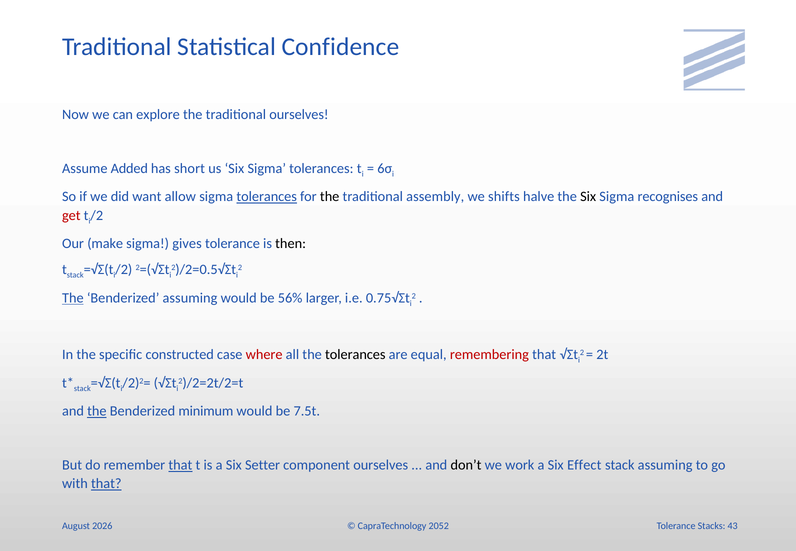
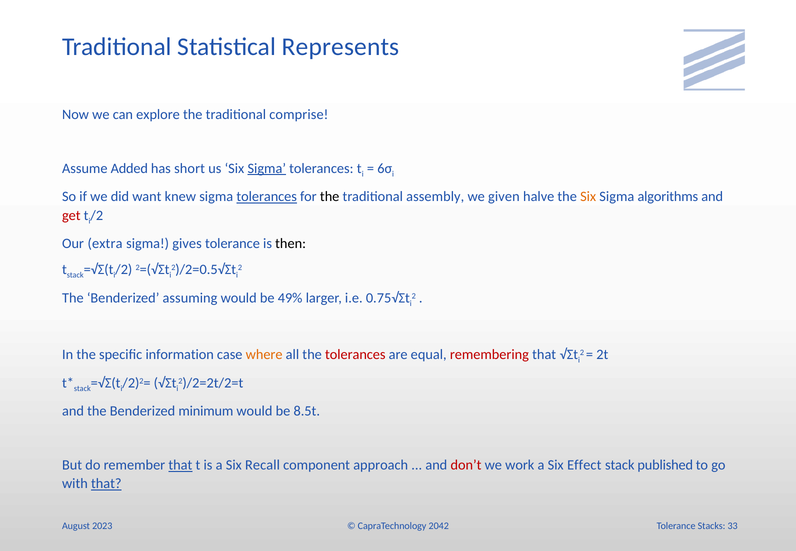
Confidence: Confidence -> Represents (341, 47)
traditional ourselves: ourselves -> comprise (299, 114)
Sigma underline: none -> present (267, 169)
allow: allow -> knew (180, 197)
shifts: shifts -> given (504, 197)
Six colour: black -> orange (588, 197)
recognises: recognises -> algorithms (668, 197)
make: make -> extra (105, 244)
The underline: present -> none (73, 298)
56%: 56% -> 49% (290, 298)
constructed: constructed -> information (180, 355)
where colour: red -> orange (264, 355)
tolerances colour: black -> red (355, 355)
the underline: present -> none (97, 411)
7.5t: 7.5t -> 8.5t (307, 411)
Setter: Setter -> Recall (263, 465)
component ourselves: ourselves -> approach (381, 465)
don’t colour: black -> red (466, 465)
stack assuming: assuming -> published (665, 465)
2052: 2052 -> 2042 (439, 526)
2026: 2026 -> 2023 (102, 526)
43: 43 -> 33 (733, 526)
